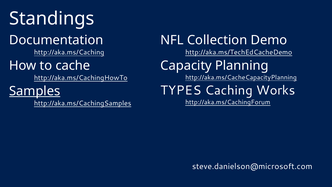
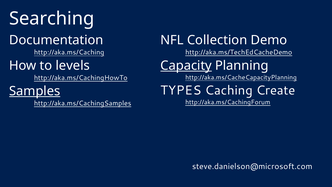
Standings: Standings -> Searching (52, 19)
Capacity underline: none -> present (186, 66)
cache: cache -> levels (73, 66)
Works: Works -> Create (276, 90)
